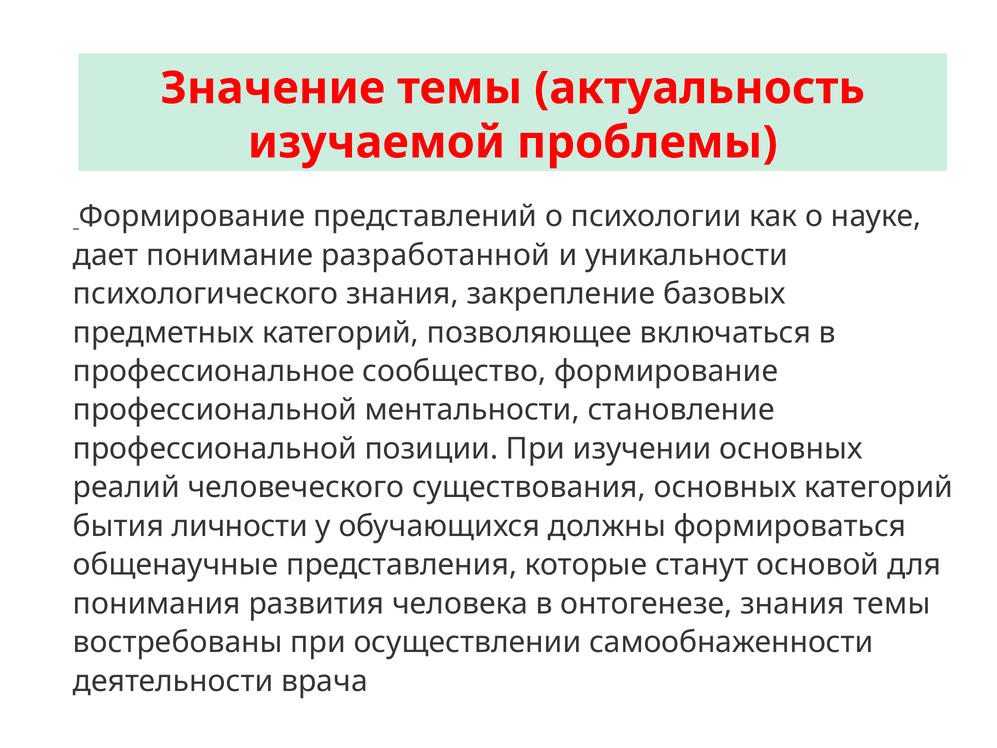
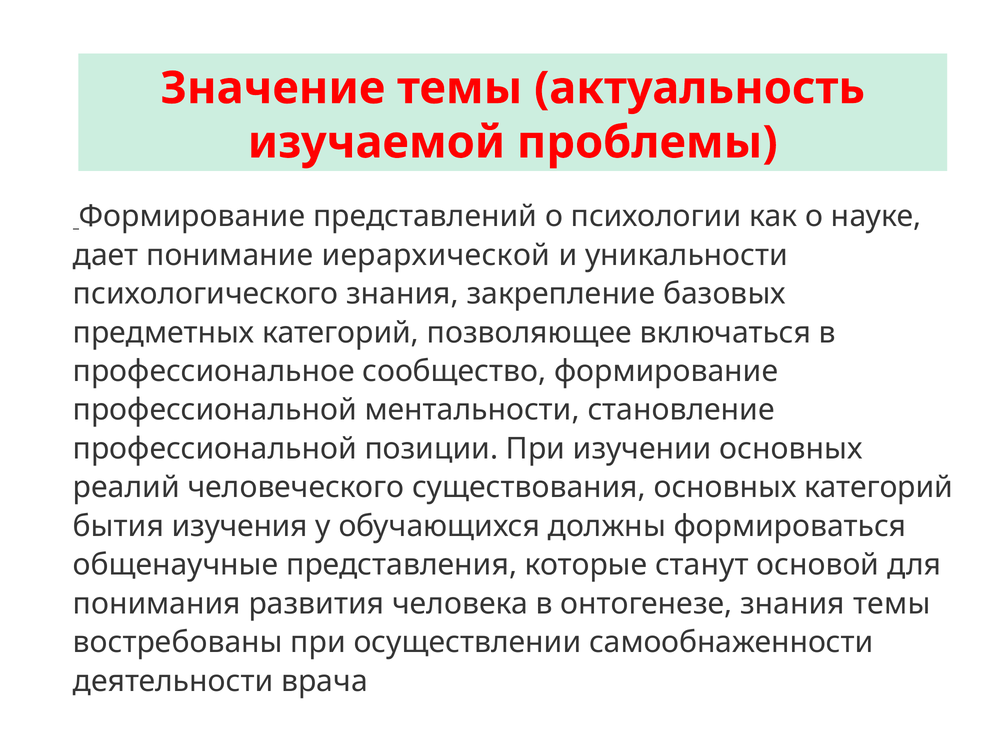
разработанной: разработанной -> иерархической (436, 255)
личности: личности -> изучения (240, 526)
